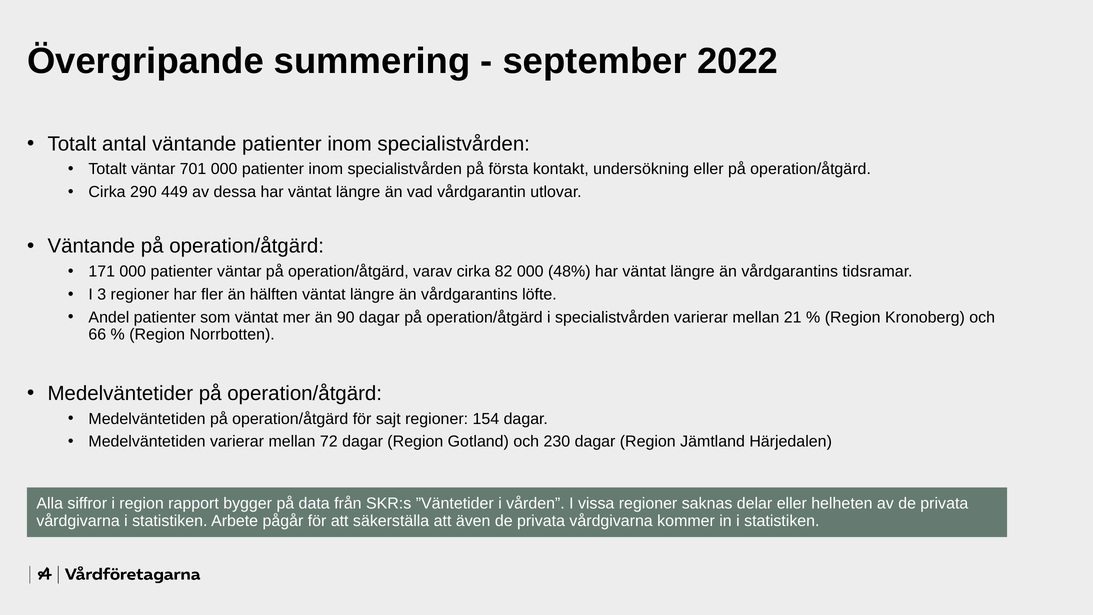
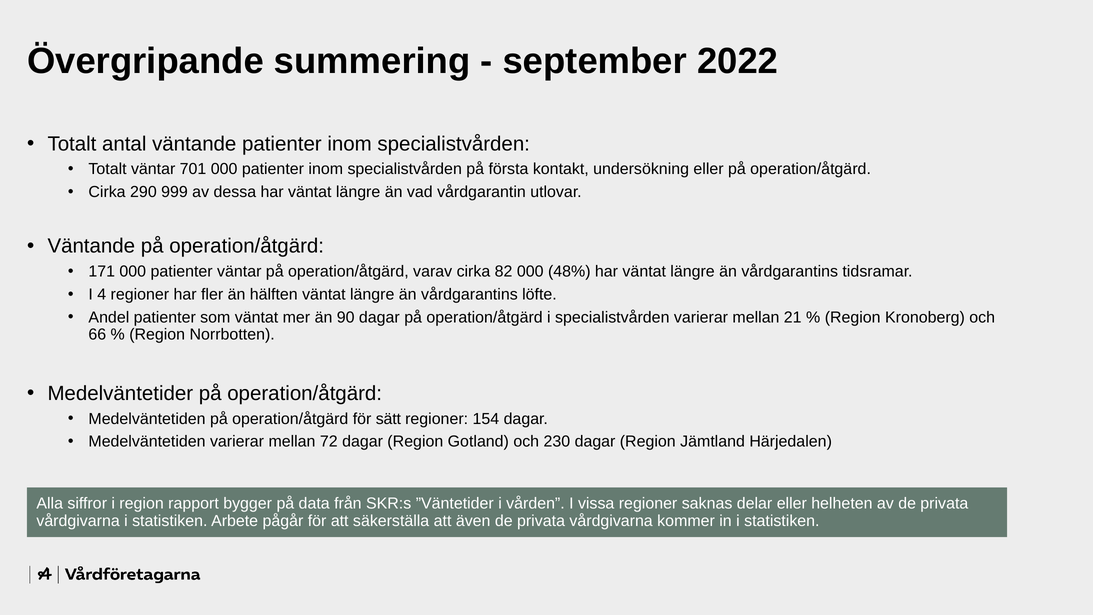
449: 449 -> 999 (175, 192)
3: 3 -> 4 (102, 294)
sajt: sajt -> sätt (388, 419)
